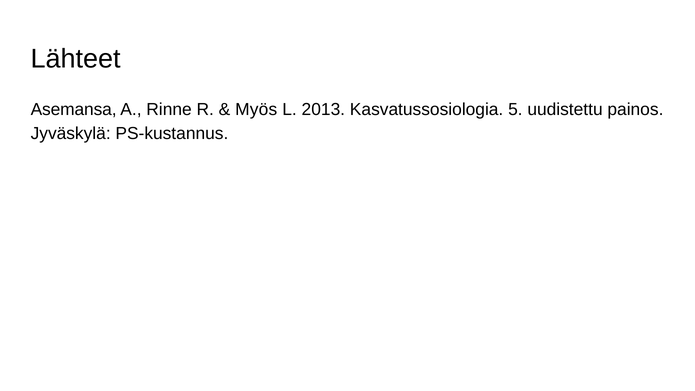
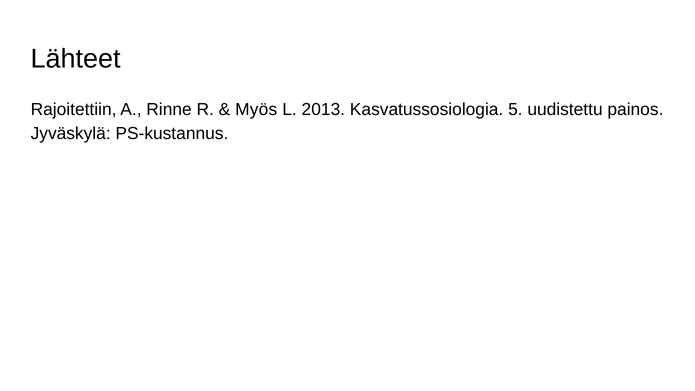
Asemansa: Asemansa -> Rajoitettiin (74, 109)
